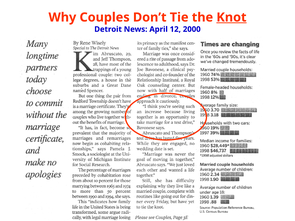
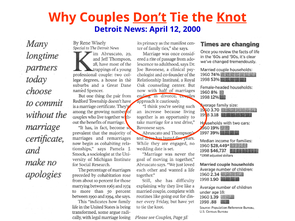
Don’t underline: none -> present (150, 17)
